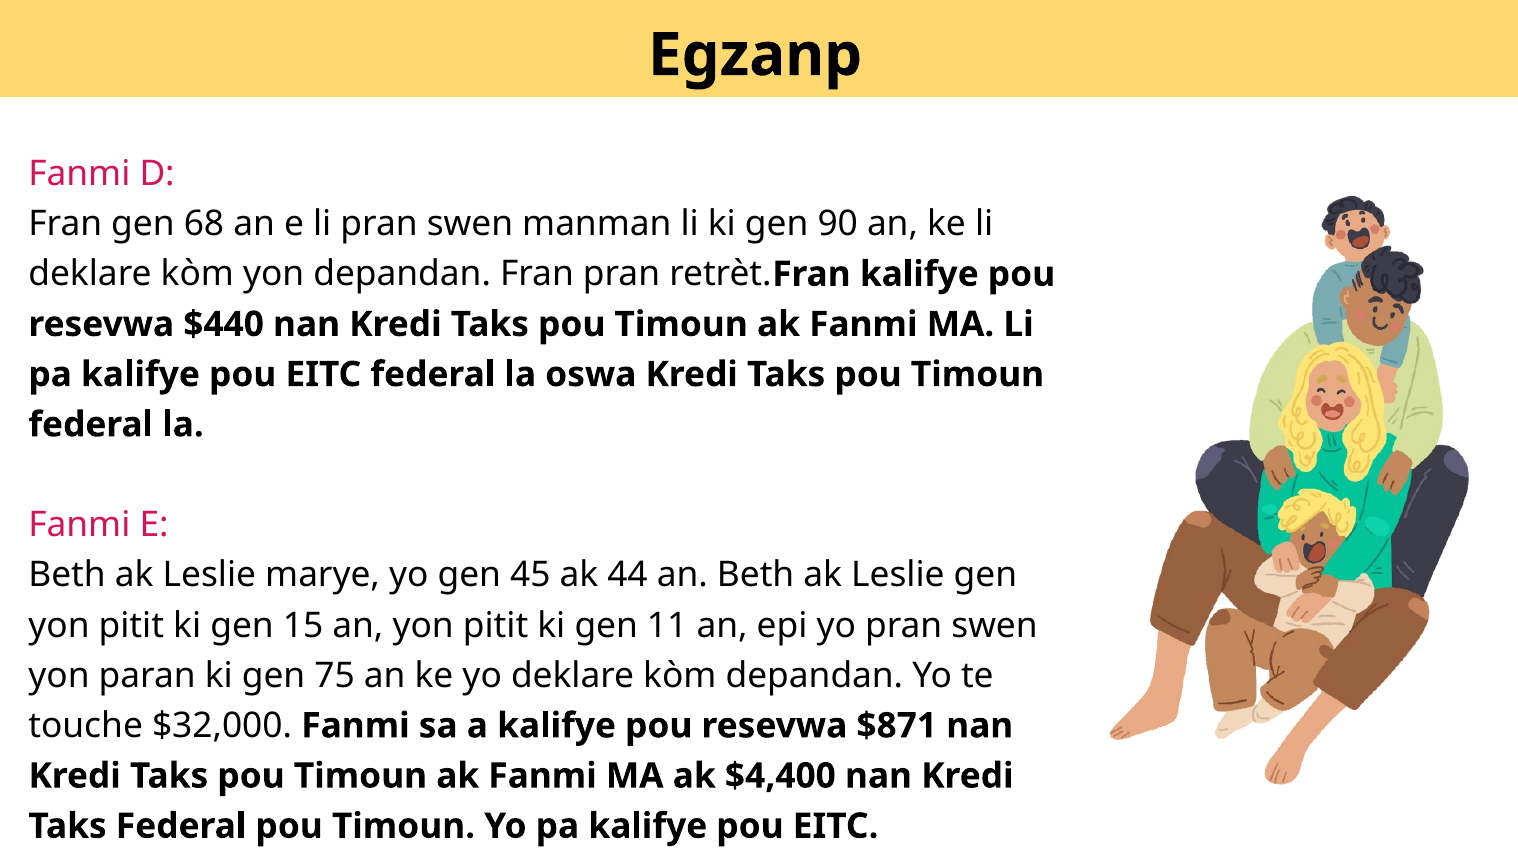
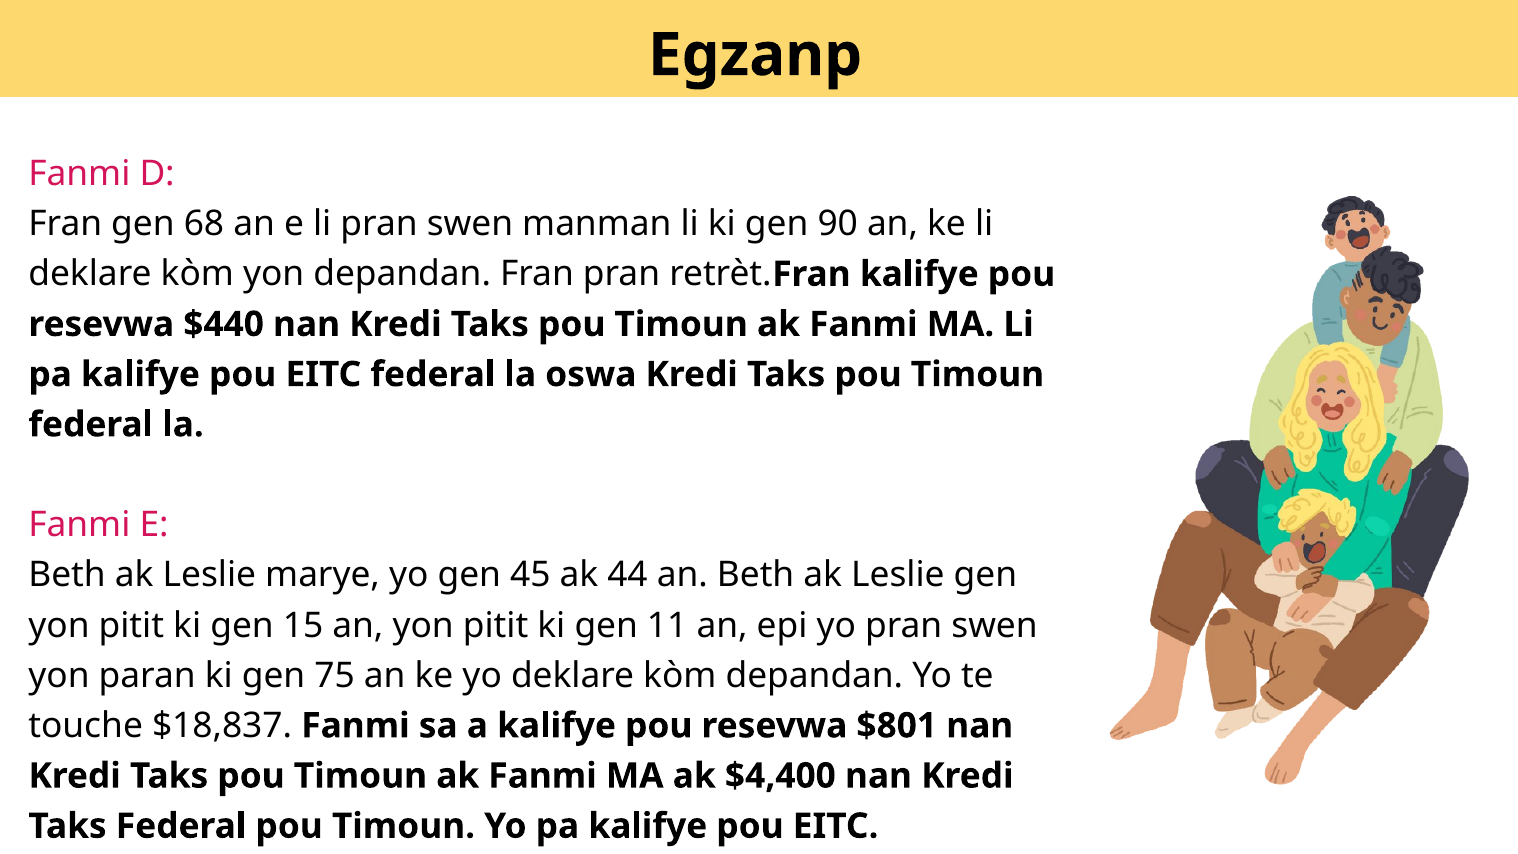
$32,000: $32,000 -> $18,837 (222, 726)
$871: $871 -> $801 (897, 726)
